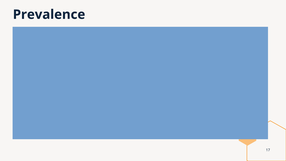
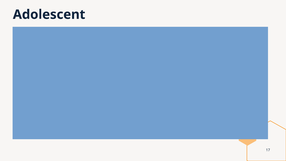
Prevalence: Prevalence -> Adolescent (49, 15)
